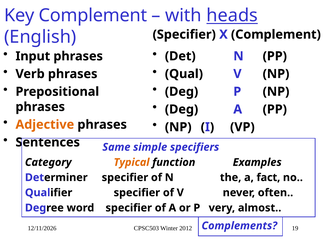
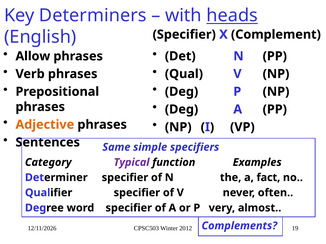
Key Complement: Complement -> Determiners (93, 15)
Input: Input -> Allow (33, 56)
Typical colour: orange -> purple (132, 163)
